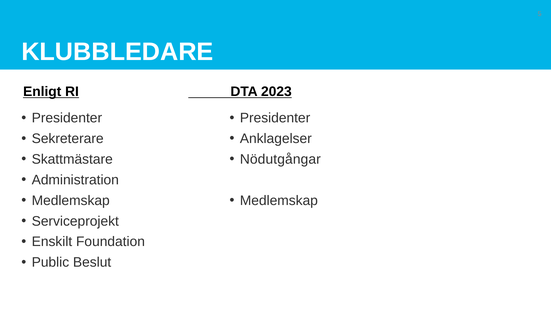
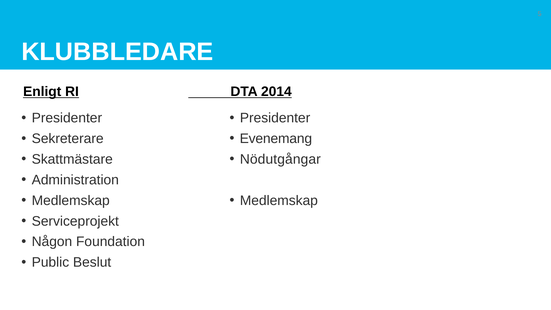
2023: 2023 -> 2014 (276, 92)
Anklagelser: Anklagelser -> Evenemang (276, 139)
Enskilt: Enskilt -> Någon (52, 242)
